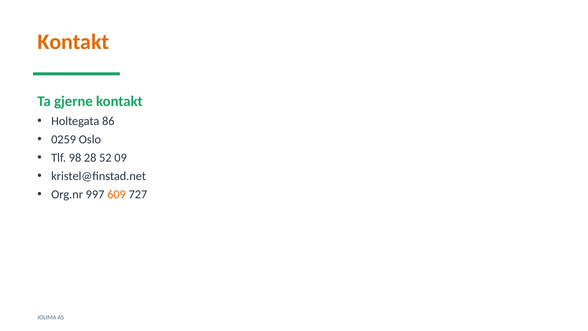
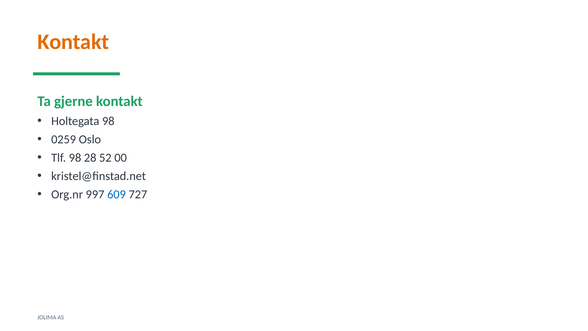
Holtegata 86: 86 -> 98 (108, 121)
09: 09 -> 00 (121, 158)
609 colour: orange -> blue (116, 194)
